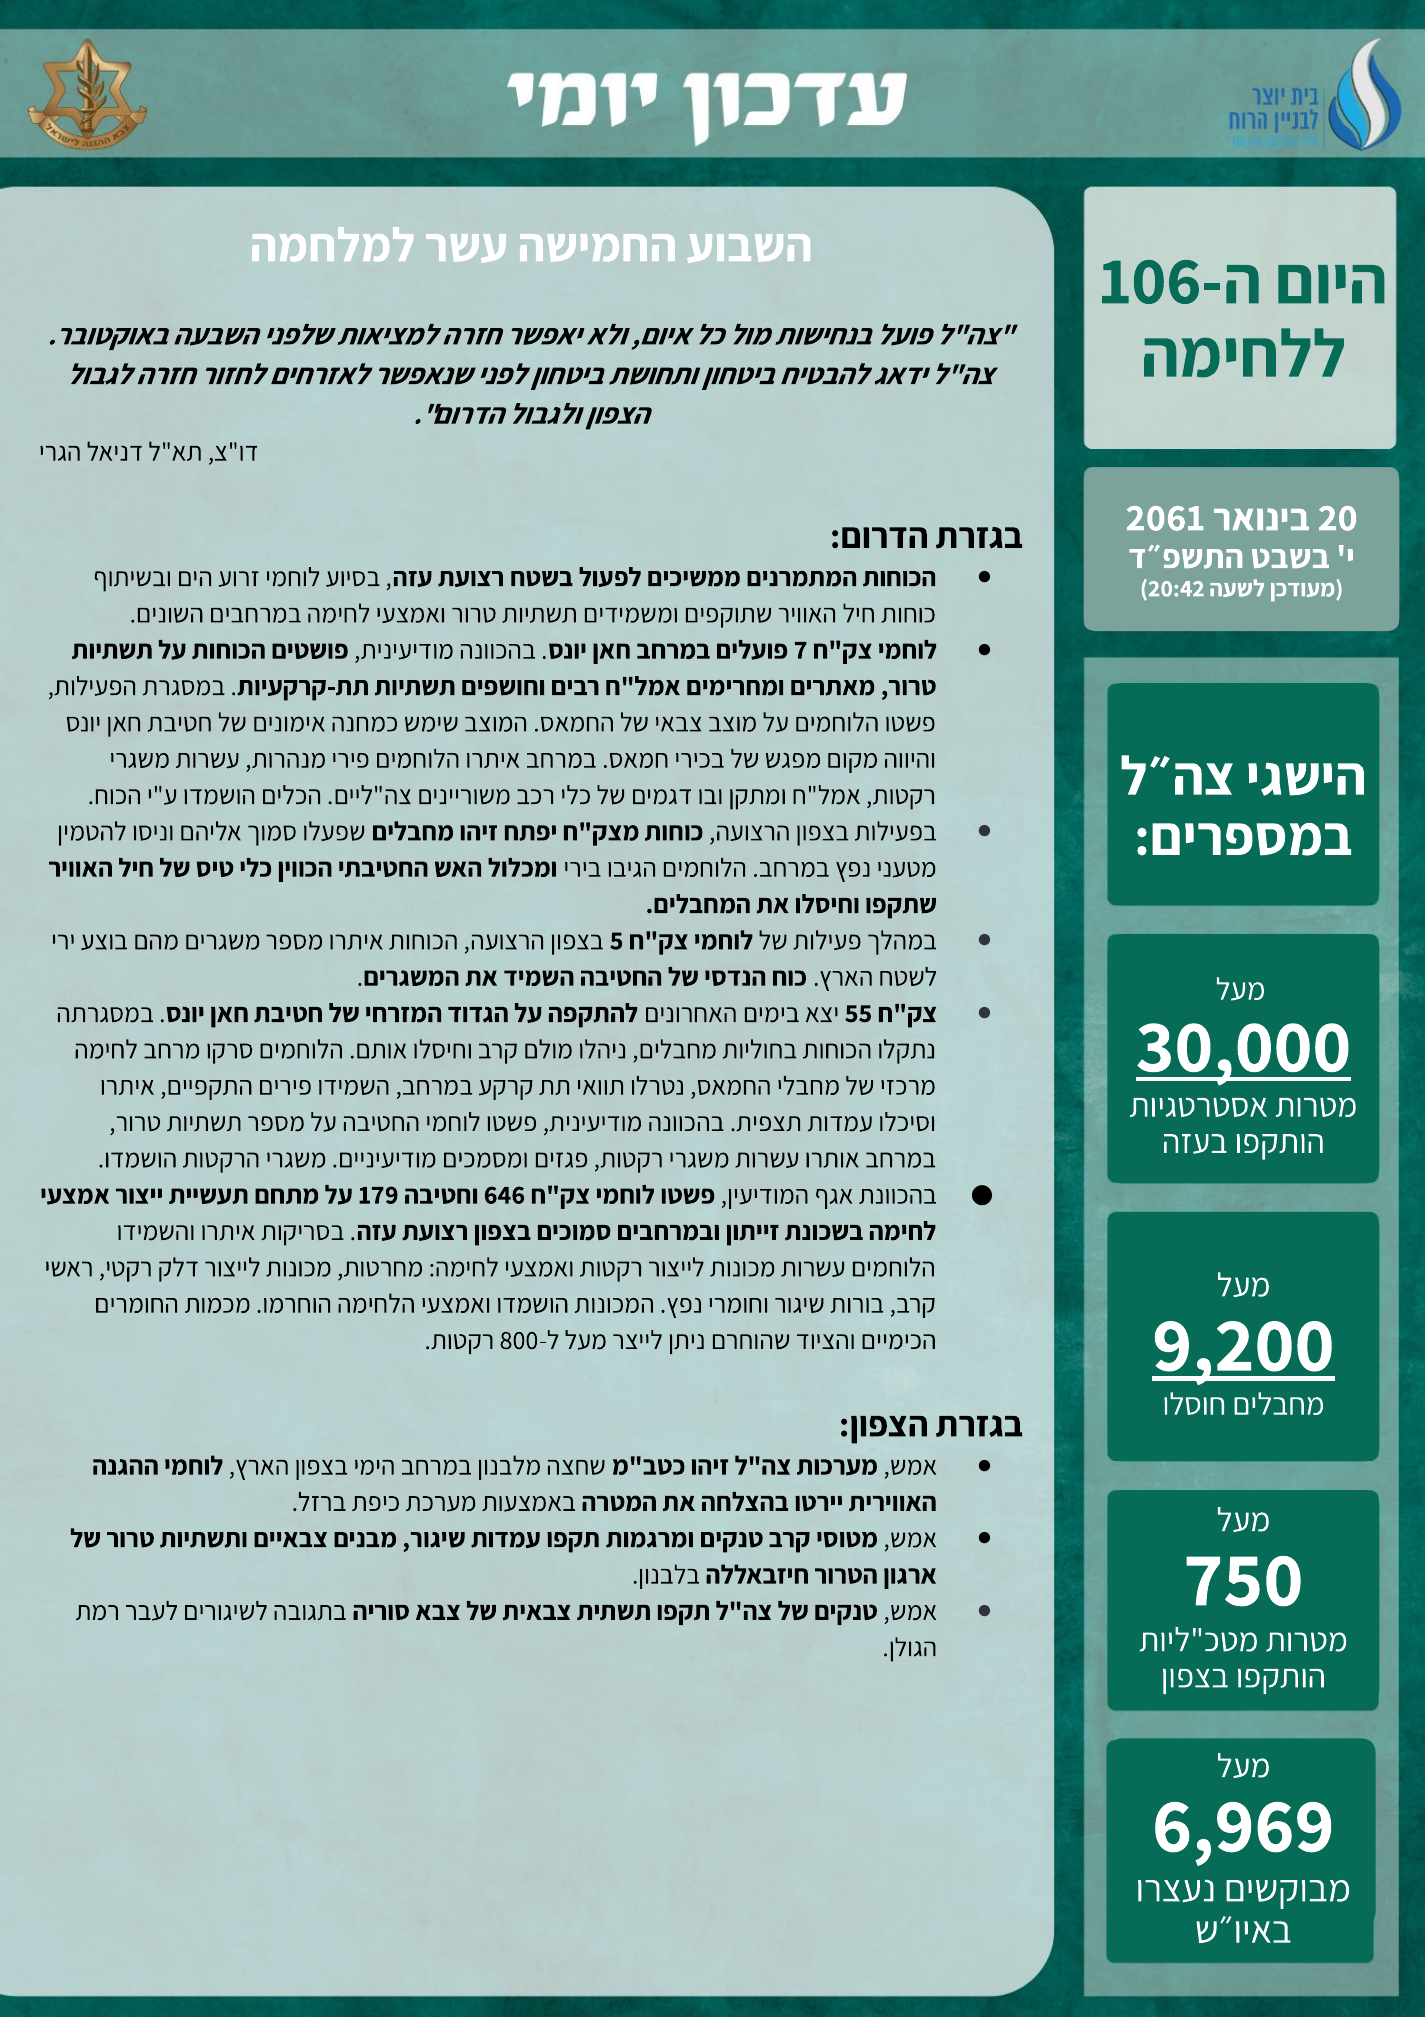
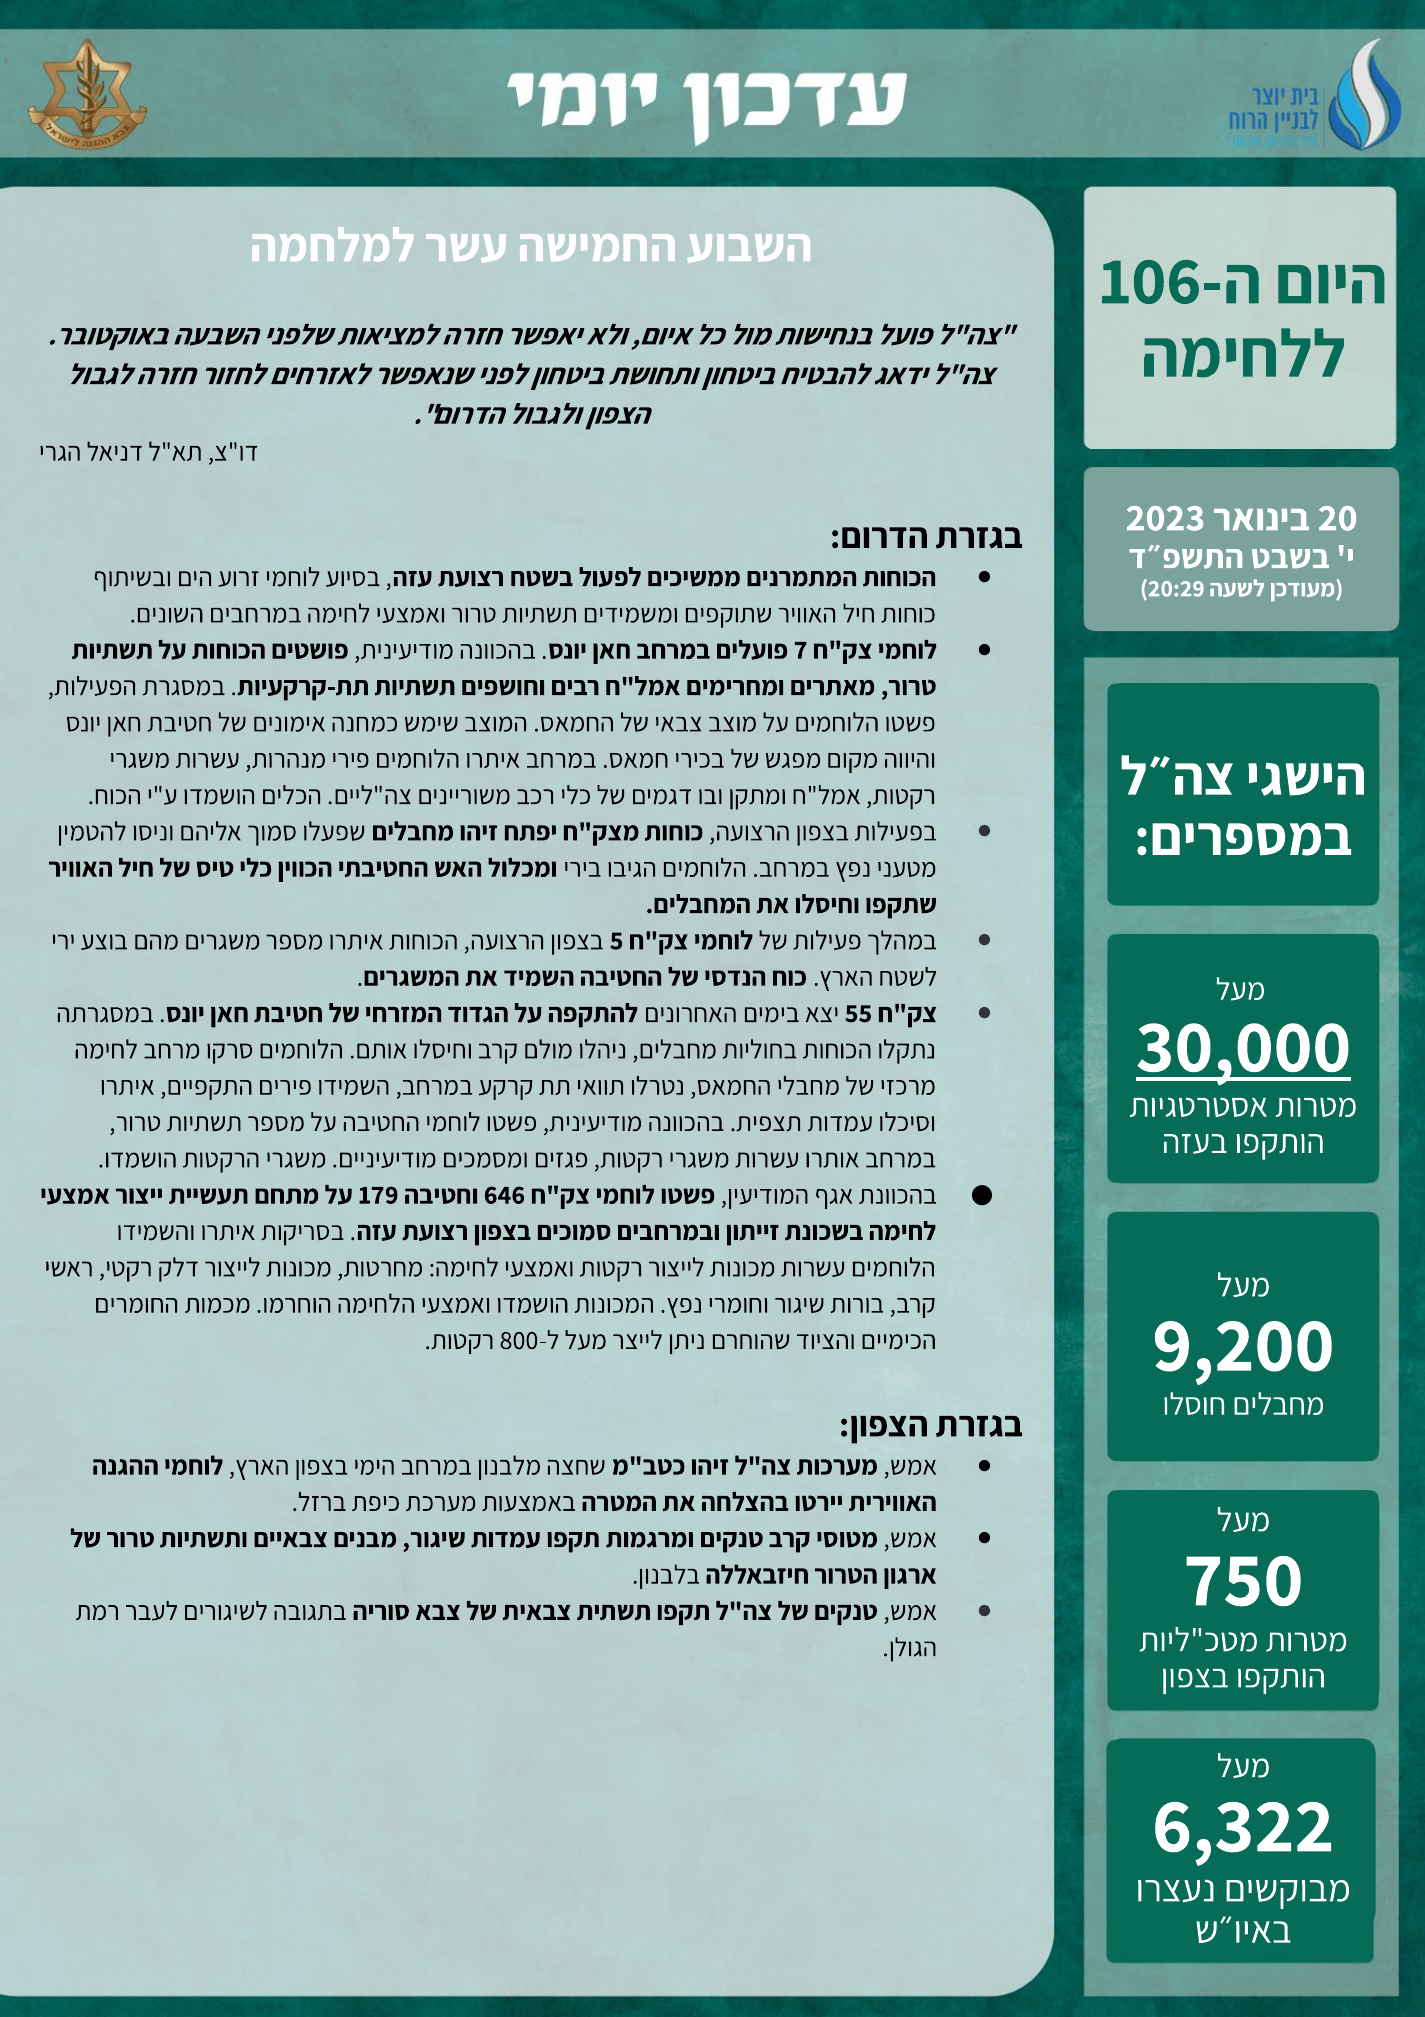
2061: 2061 -> 2023 (1165, 518)
20:42: 20:42 -> 20:29 (1176, 588)
9,200 underline: present -> none (1243, 1345)
6,969: 6,969 -> 6,322 (1243, 1826)
